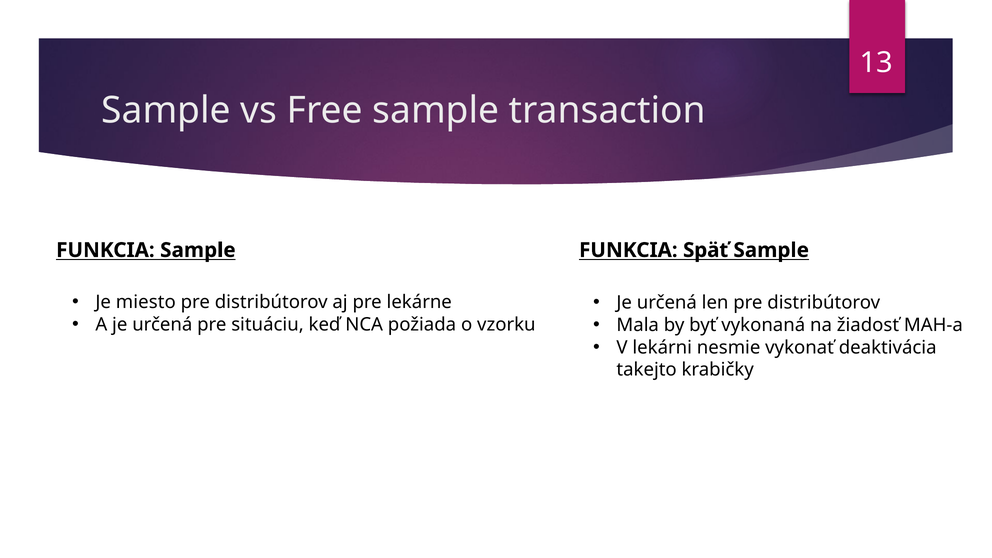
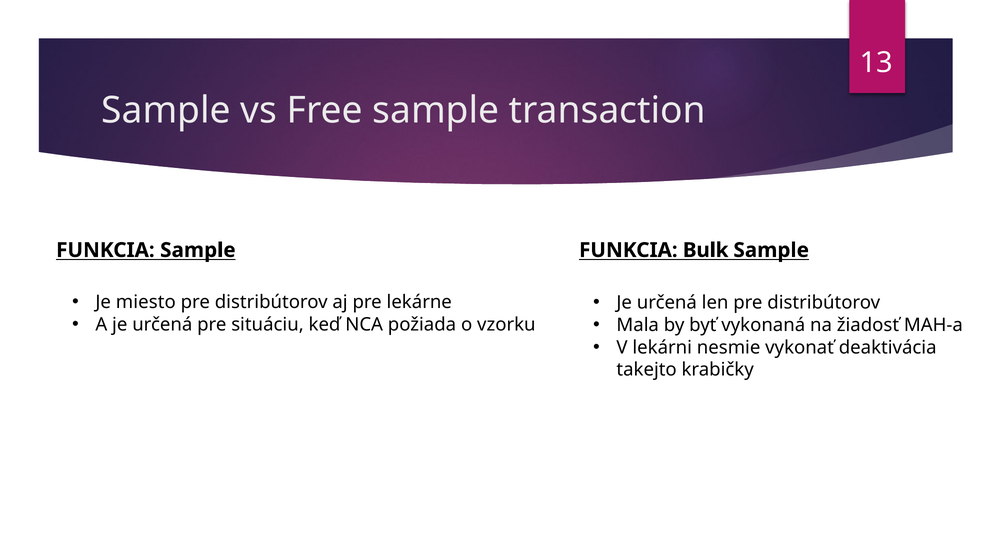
Späť: Späť -> Bulk (706, 250)
